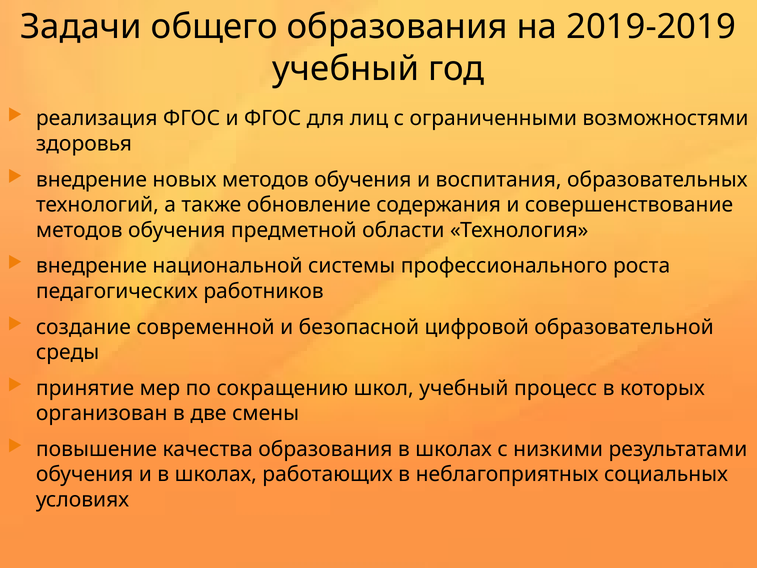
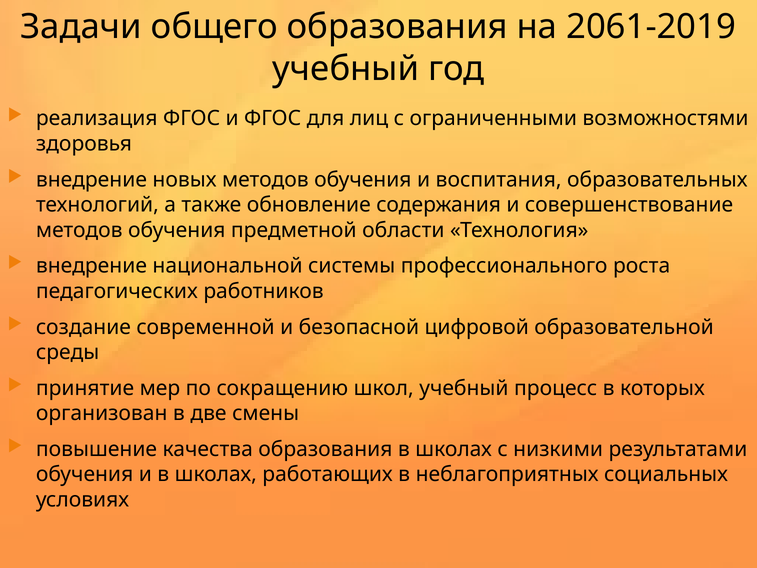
2019-2019: 2019-2019 -> 2061-2019 (651, 27)
